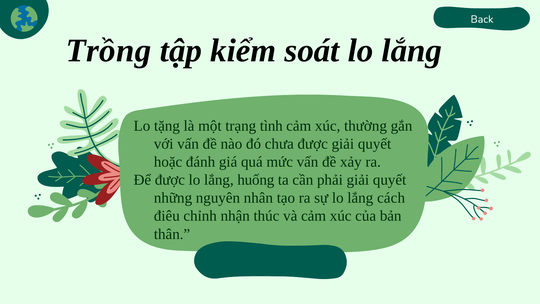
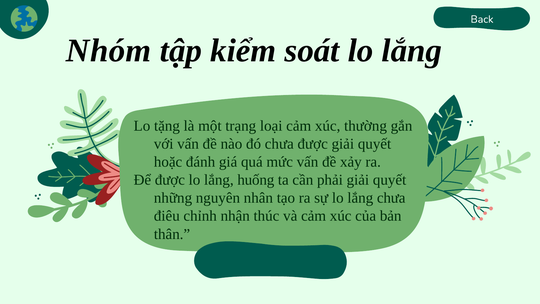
Trồng: Trồng -> Nhóm (109, 51)
tình: tình -> loại (271, 126)
lắng cách: cách -> chưa (391, 198)
